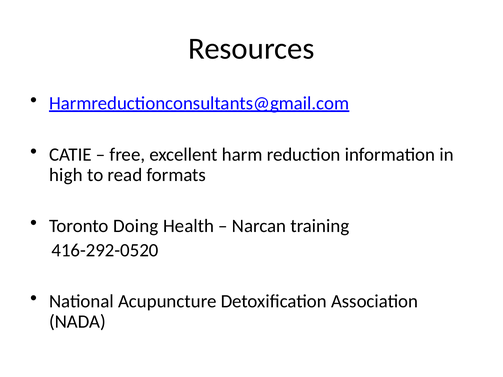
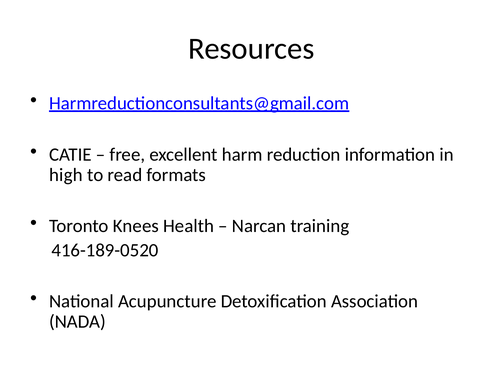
Doing: Doing -> Knees (136, 226)
416-292-0520: 416-292-0520 -> 416-189-0520 (105, 250)
